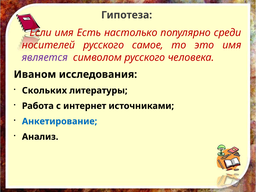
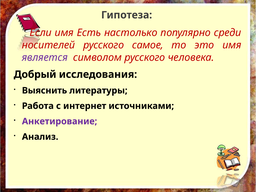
Иваном: Иваном -> Добрый (35, 74)
Скольких: Скольких -> Выяснить (45, 91)
Анкетирование colour: blue -> purple (60, 121)
